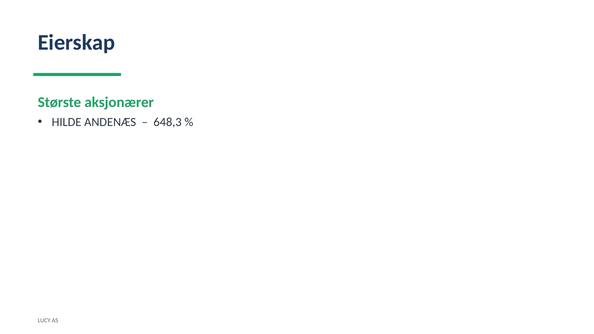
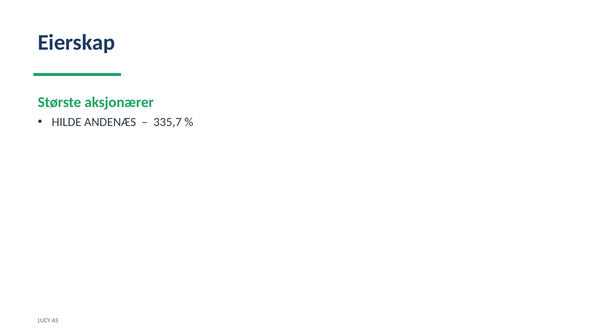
648,3: 648,3 -> 335,7 (168, 122)
